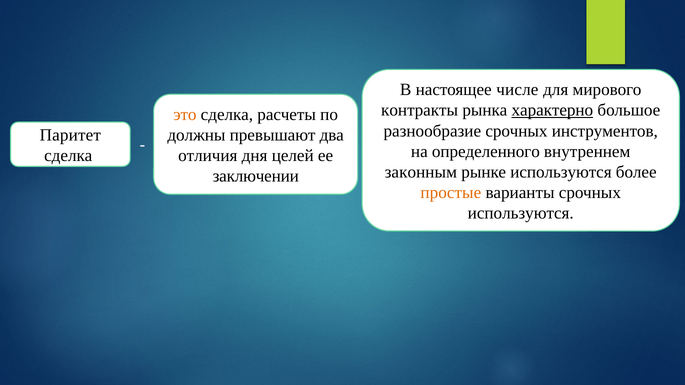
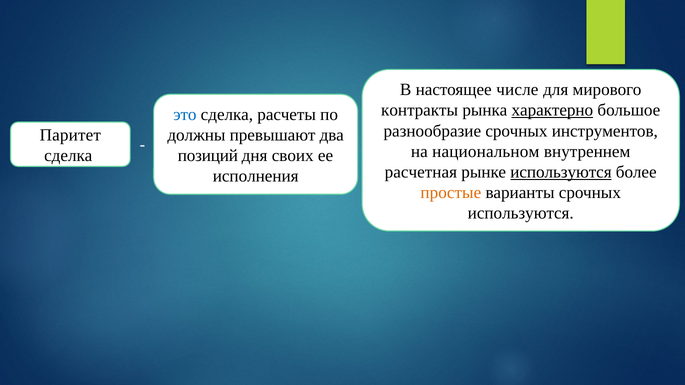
это colour: orange -> blue (185, 115)
определенного: определенного -> национальном (486, 152)
отличия: отличия -> позиций (208, 156)
целей: целей -> своих (293, 156)
законным: законным -> расчетная (421, 172)
используются underline: none -> present (561, 172)
заключении: заключении -> исполнения (256, 176)
